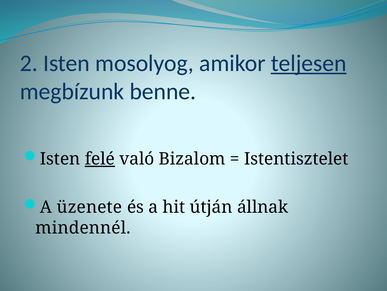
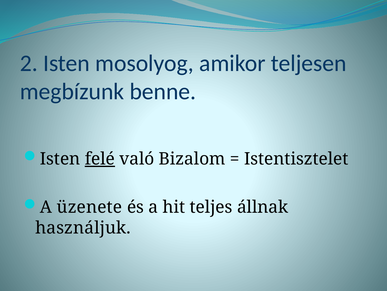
teljesen underline: present -> none (309, 63)
útján: útján -> teljes (211, 207)
mindennél: mindennél -> használjuk (83, 227)
